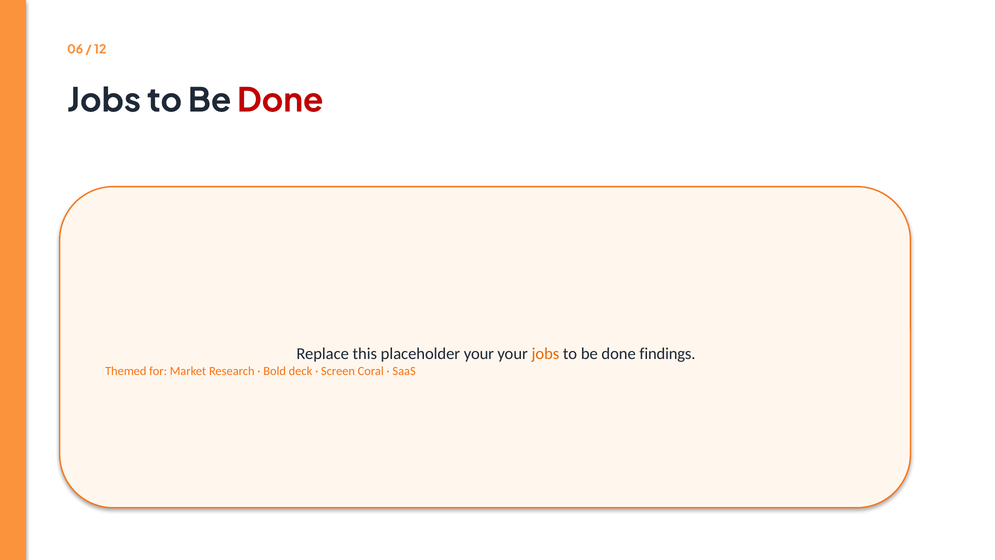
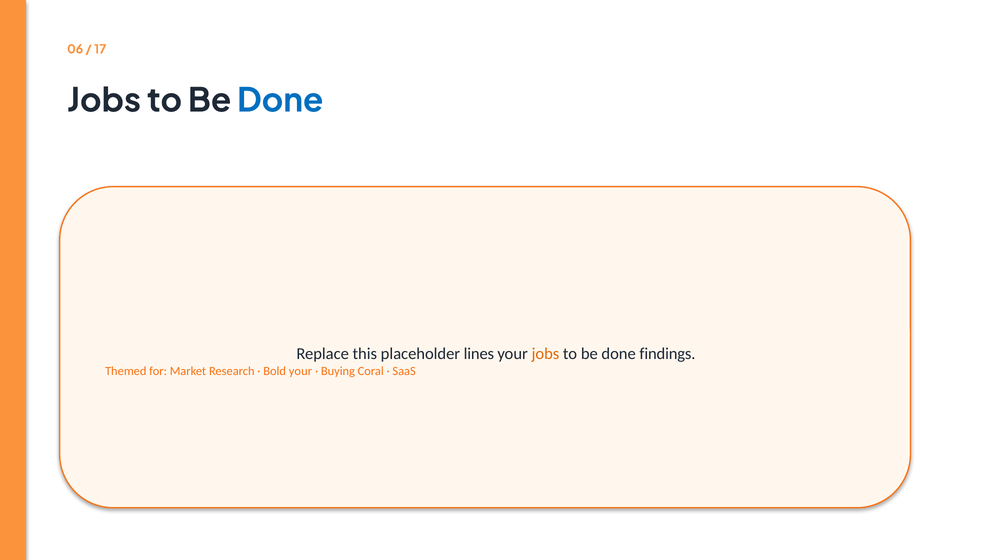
12: 12 -> 17 (100, 49)
Done colour: red -> blue (280, 101)
placeholder your: your -> lines (479, 354)
Bold deck: deck -> your (300, 371)
Screen: Screen -> Buying (338, 371)
